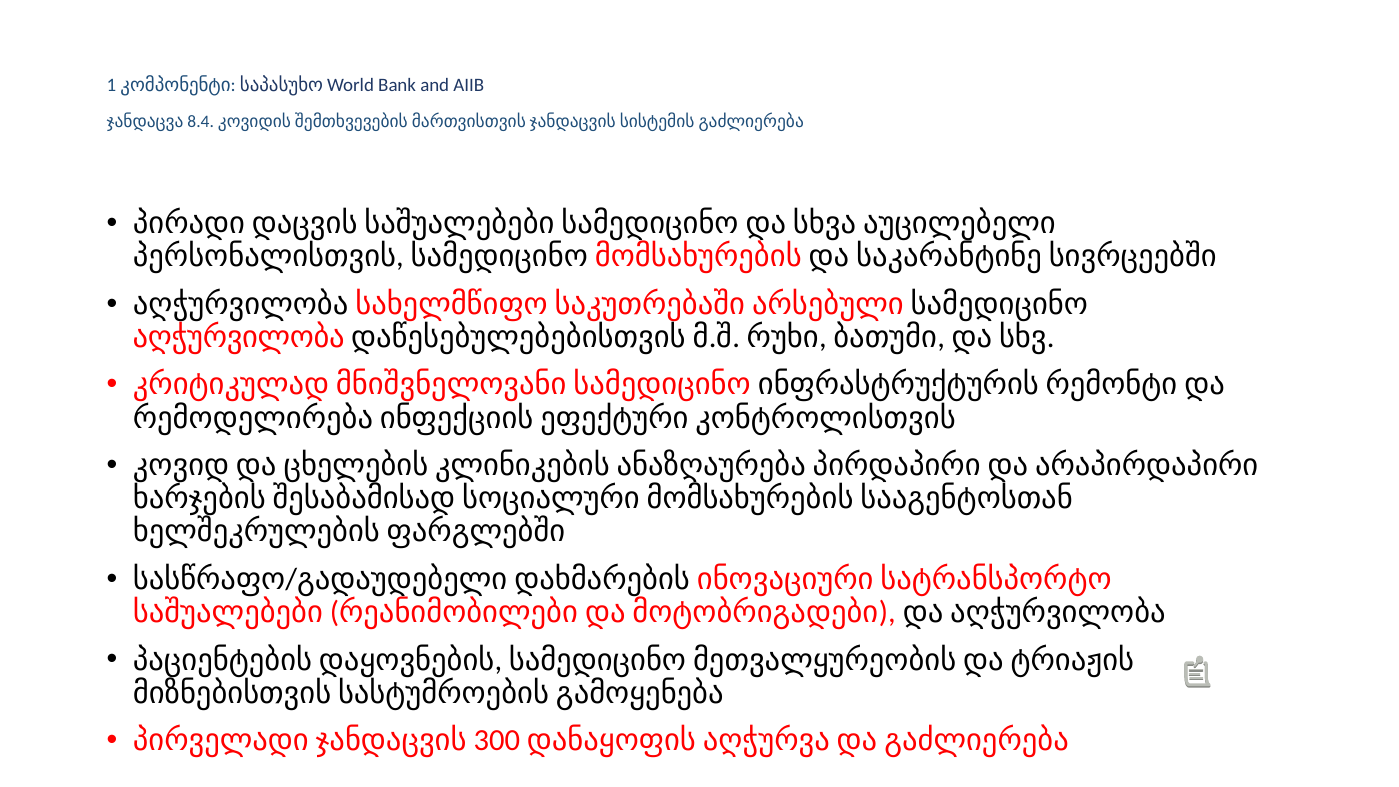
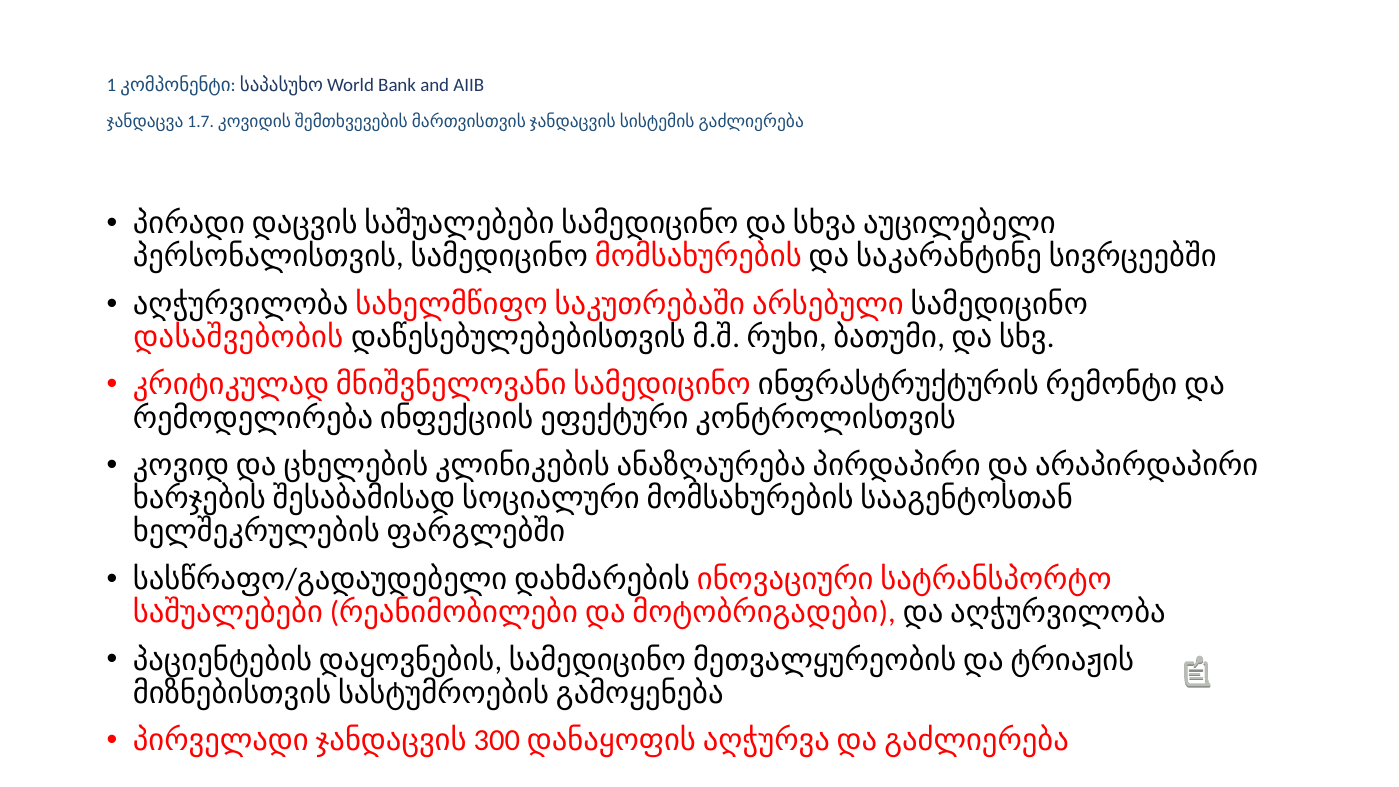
8.4: 8.4 -> 1.7 (201, 122)
აღჭურვილობა: აღჭურვილობა -> დასაშვებობის (238, 337)
